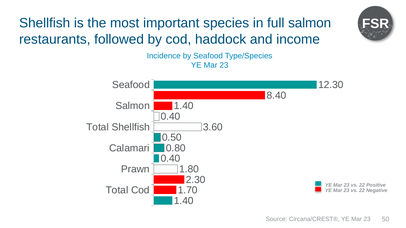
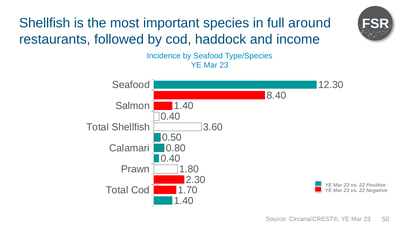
full salmon: salmon -> around (310, 23)
